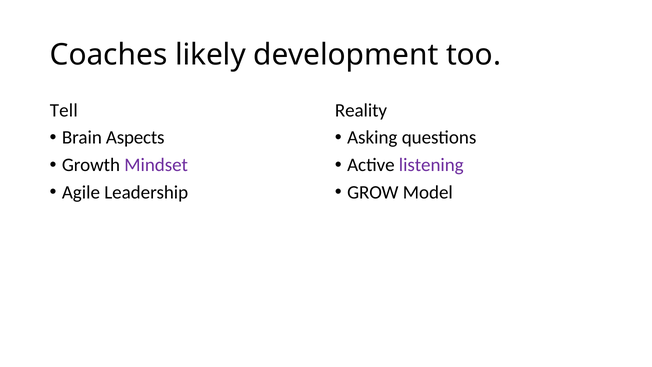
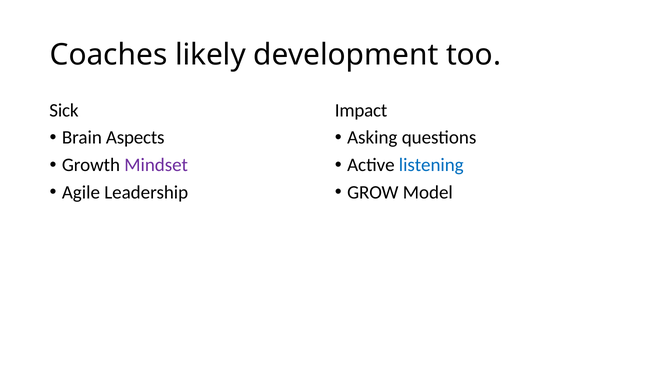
Tell: Tell -> Sick (64, 110)
Reality: Reality -> Impact (361, 110)
listening colour: purple -> blue (431, 165)
